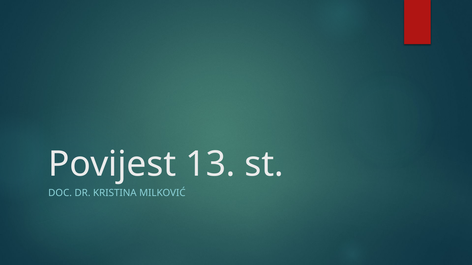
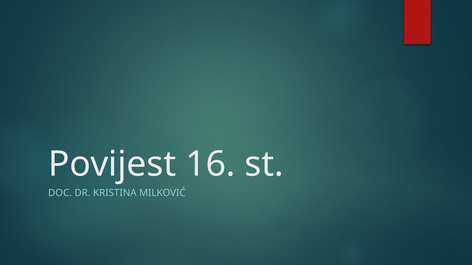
13: 13 -> 16 (210, 164)
